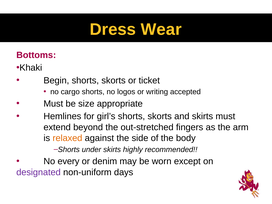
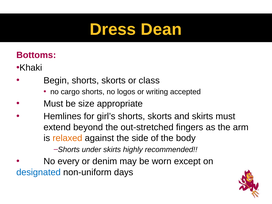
Wear: Wear -> Dean (161, 29)
ticket: ticket -> class (149, 80)
designated colour: purple -> blue (38, 172)
